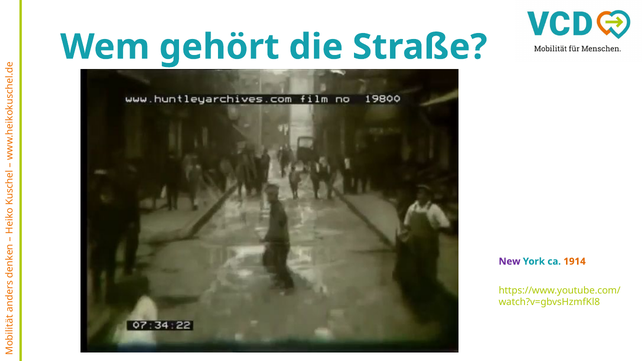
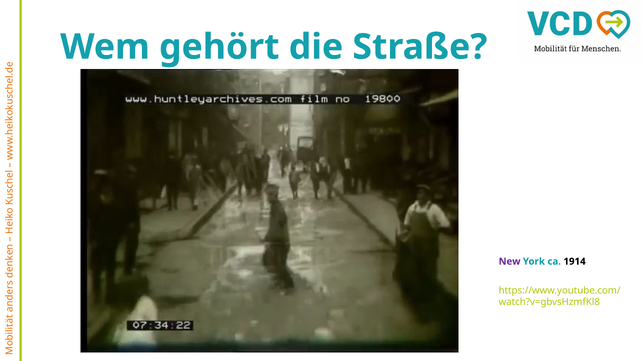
1914 colour: orange -> black (575, 262)
